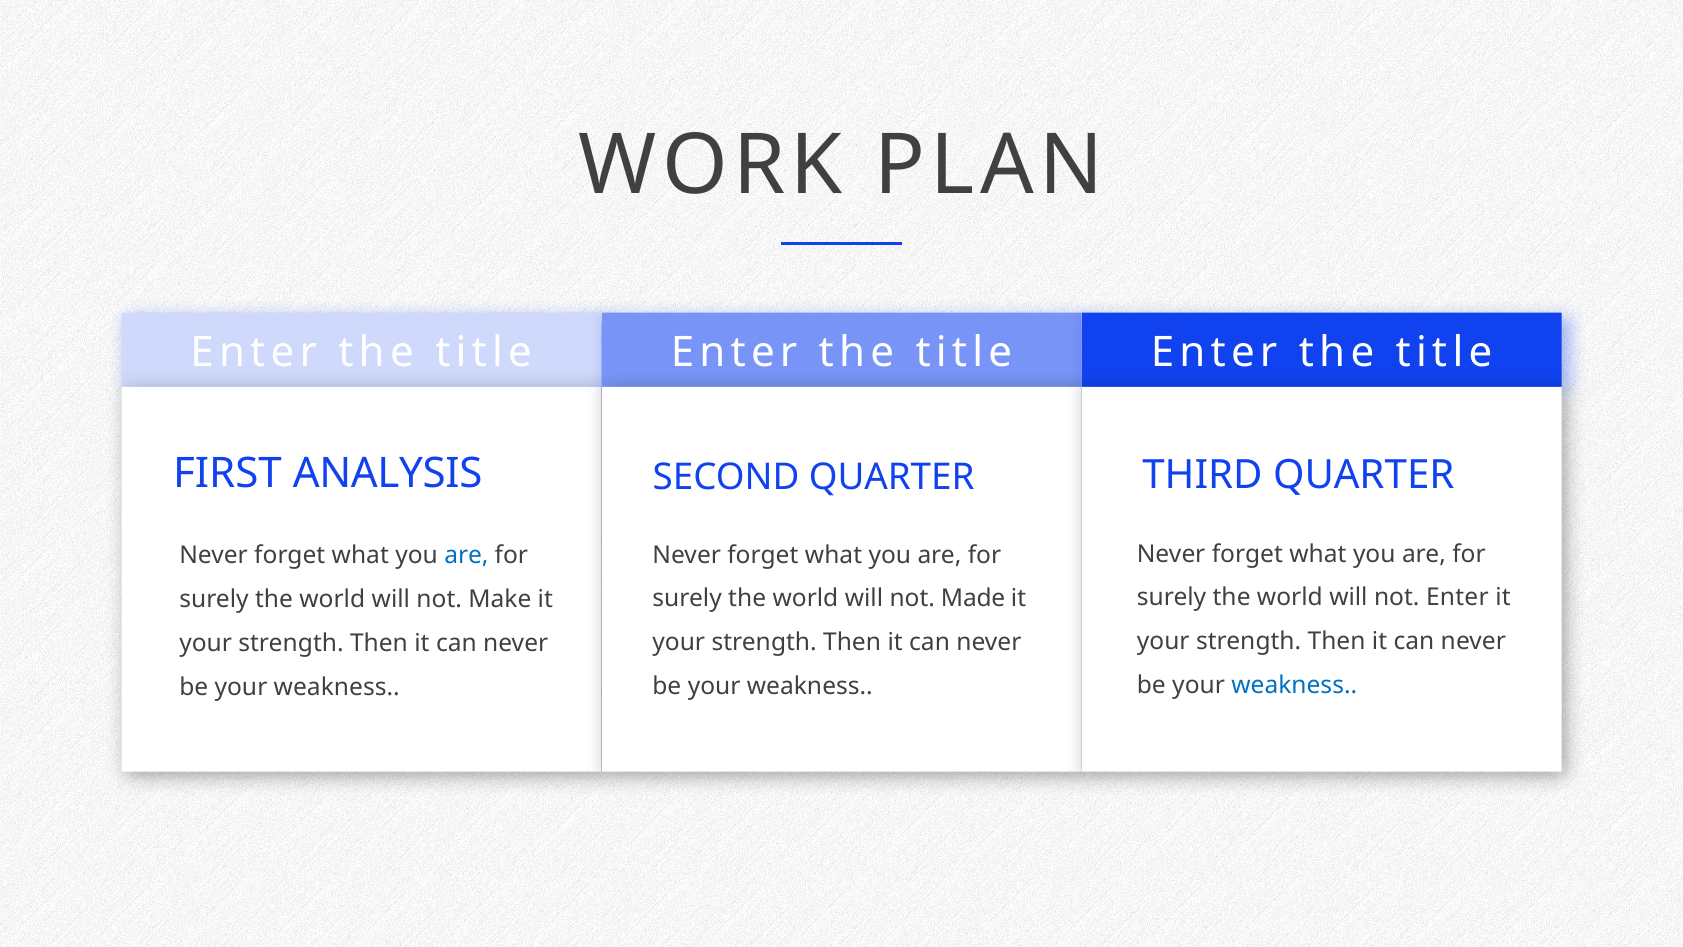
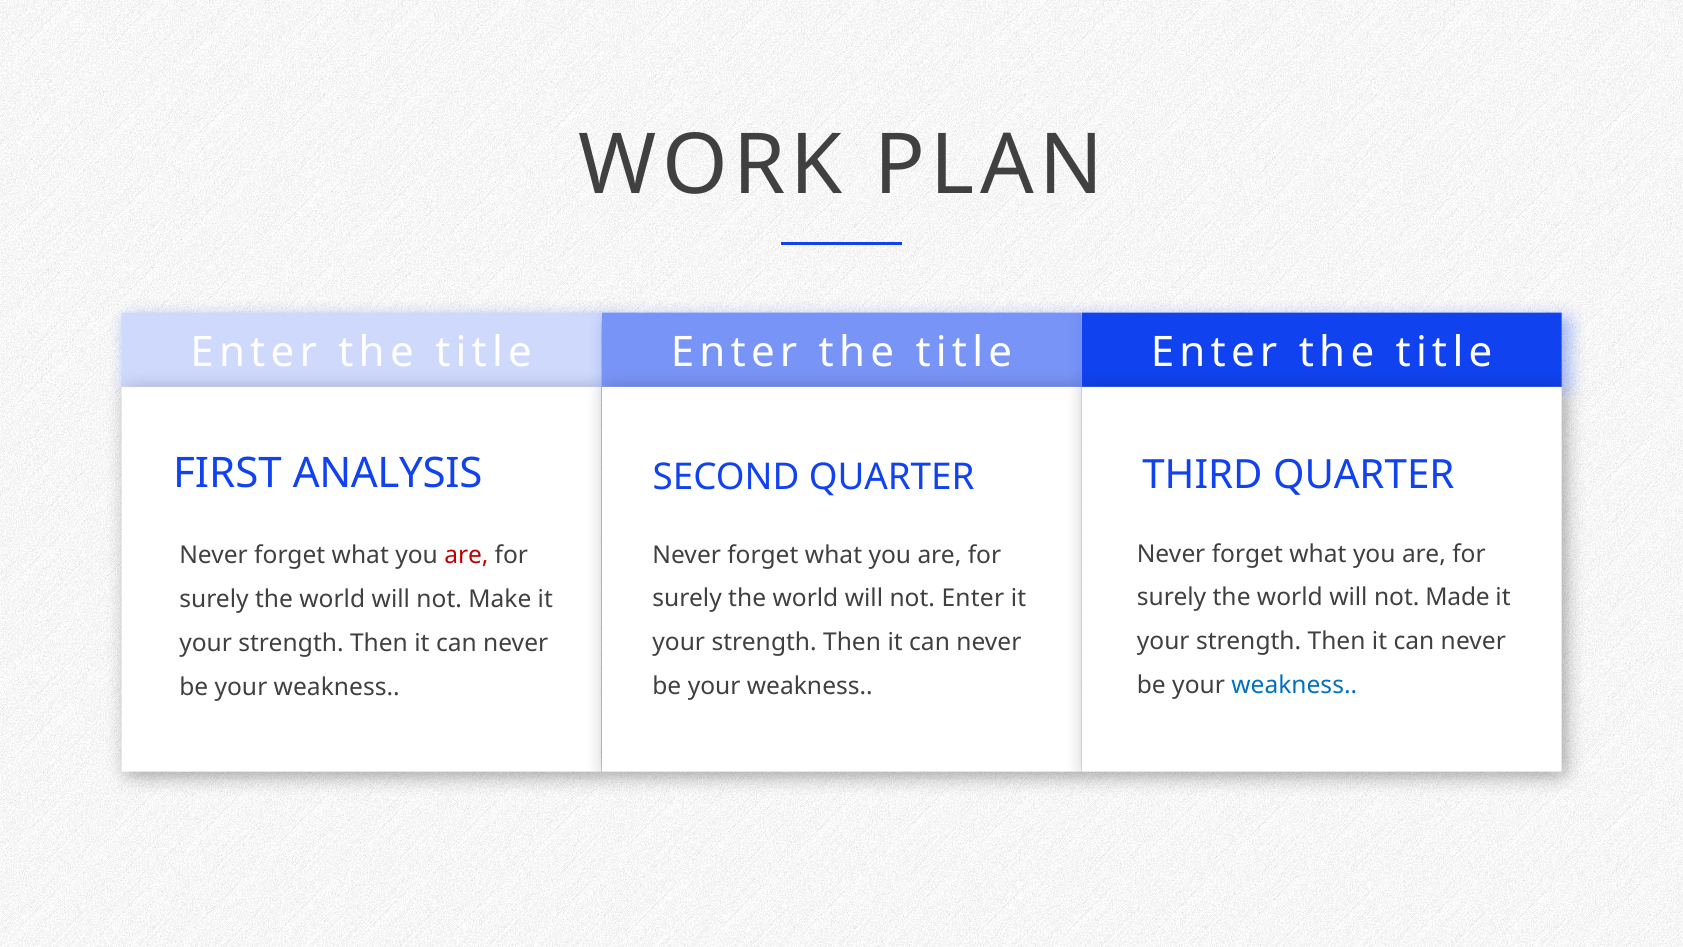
are colour: blue -> red (466, 556)
not Enter: Enter -> Made (1458, 598)
not Made: Made -> Enter (973, 599)
